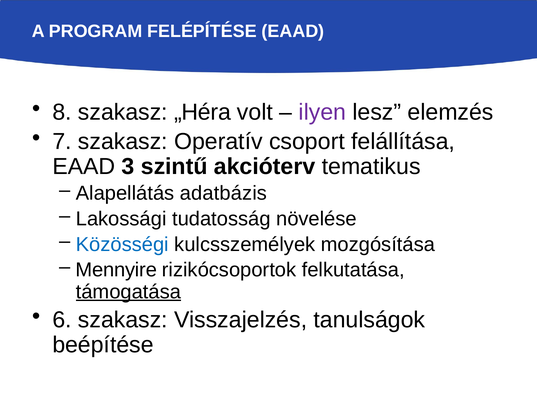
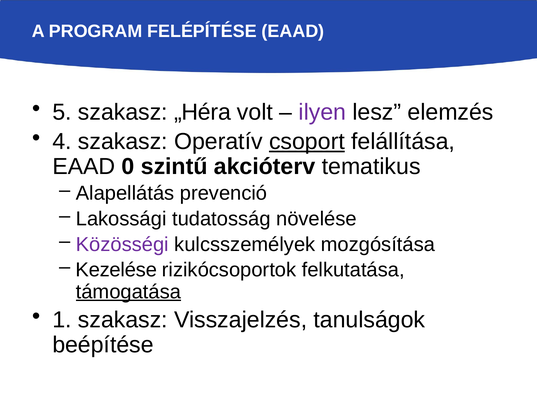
8: 8 -> 5 (62, 112)
7: 7 -> 4 (62, 141)
csoport underline: none -> present (307, 141)
3: 3 -> 0 (128, 166)
adatbázis: adatbázis -> prevenció (224, 193)
Közösségi colour: blue -> purple (122, 244)
Mennyire: Mennyire -> Kezelése (116, 270)
6: 6 -> 1 (62, 320)
